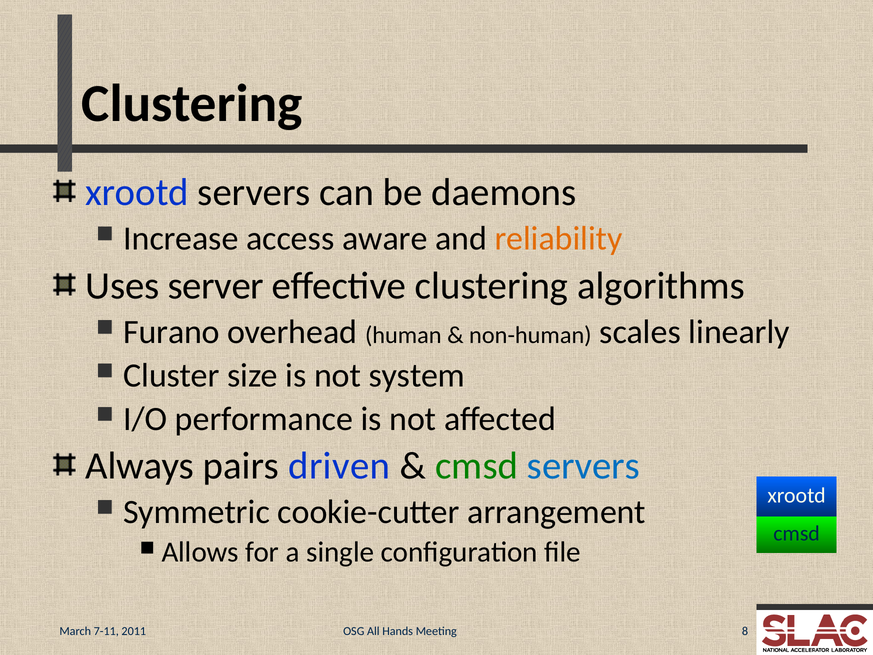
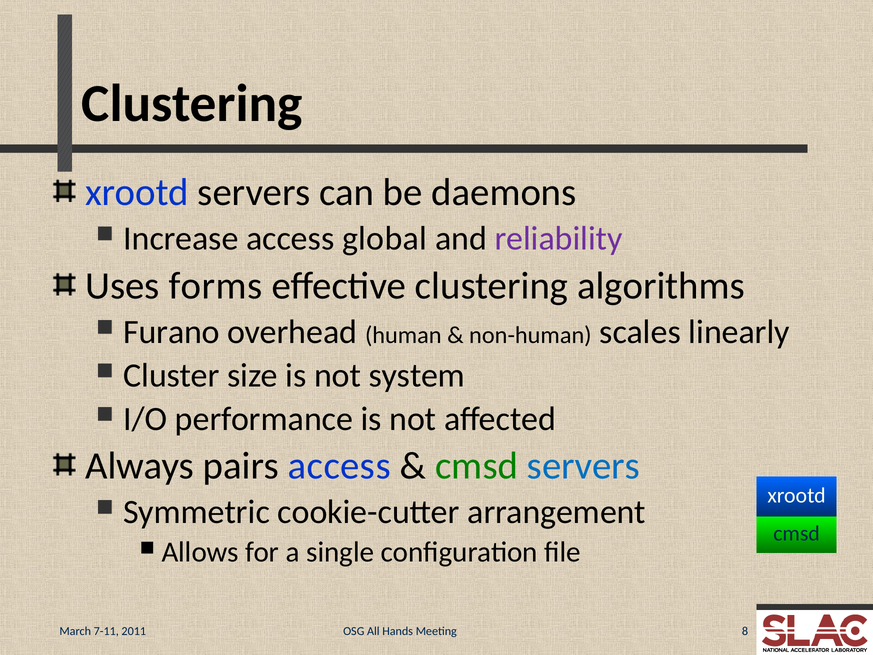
aware: aware -> global (385, 239)
reliability colour: orange -> purple (559, 239)
server: server -> forms (215, 286)
pairs driven: driven -> access (339, 466)
